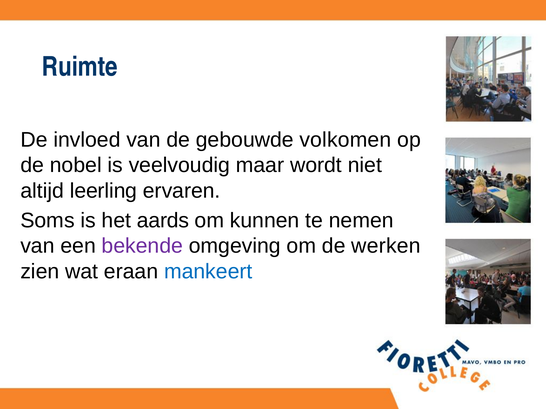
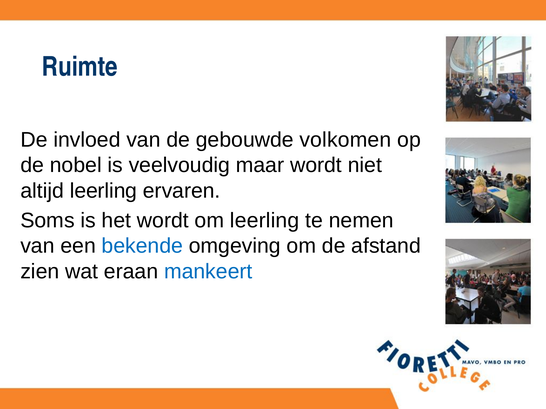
het aards: aards -> wordt (163, 221)
om kunnen: kunnen -> leerling (265, 221)
bekende colour: purple -> blue (142, 246)
werken: werken -> afstand (386, 246)
